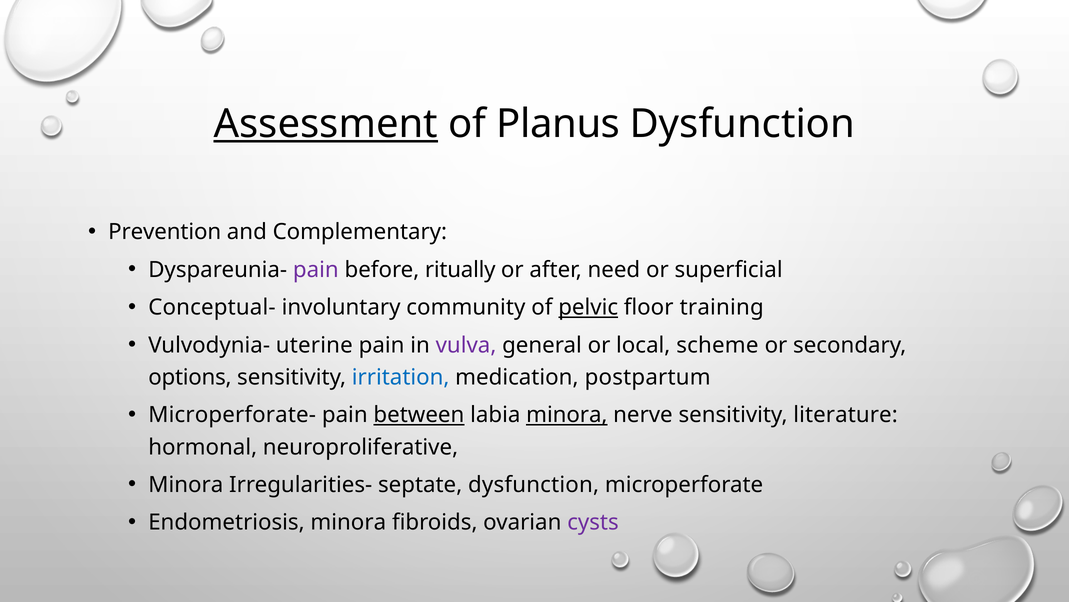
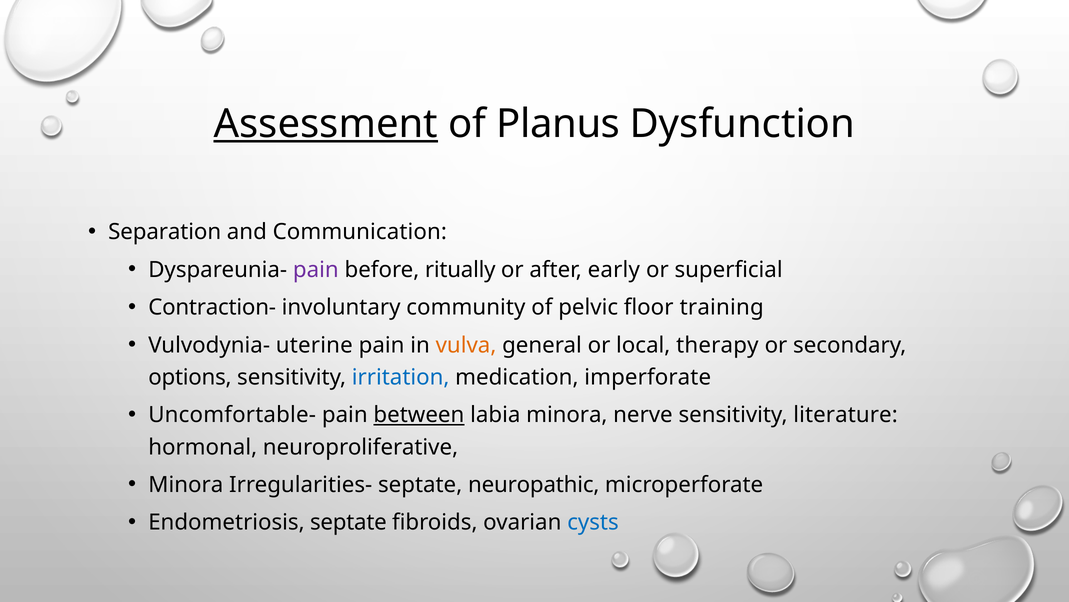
Prevention: Prevention -> Separation (165, 232)
Complementary: Complementary -> Communication (360, 232)
need: need -> early (614, 269)
Conceptual-: Conceptual- -> Contraction- (212, 307)
pelvic underline: present -> none (588, 307)
vulva colour: purple -> orange (466, 345)
scheme: scheme -> therapy (717, 345)
postpartum: postpartum -> imperforate (648, 377)
Microperforate-: Microperforate- -> Uncomfortable- (232, 415)
minora underline: present -> none (567, 415)
septate dysfunction: dysfunction -> neuropathic (534, 484)
Endometriosis minora: minora -> septate (348, 522)
cysts colour: purple -> blue (593, 522)
